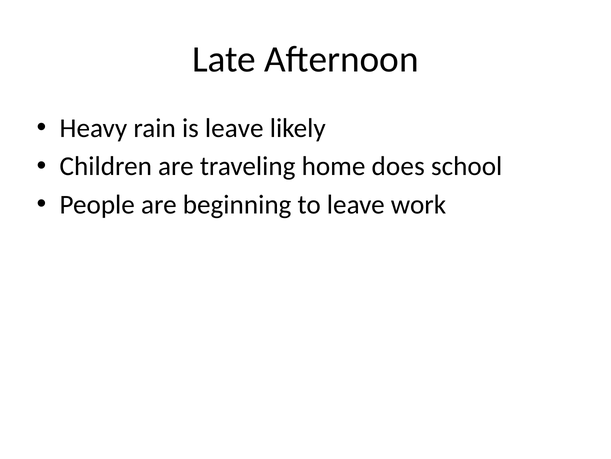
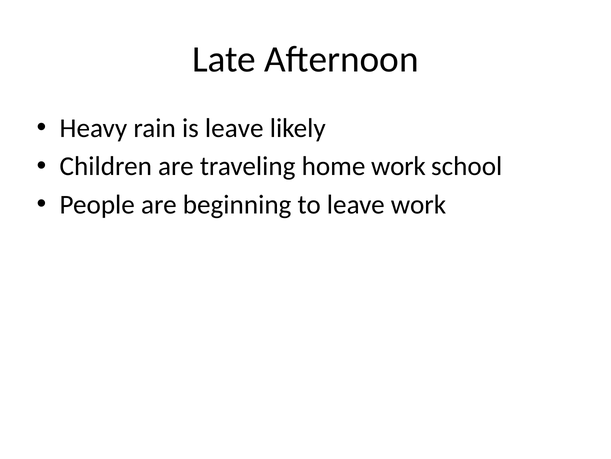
home does: does -> work (398, 166)
